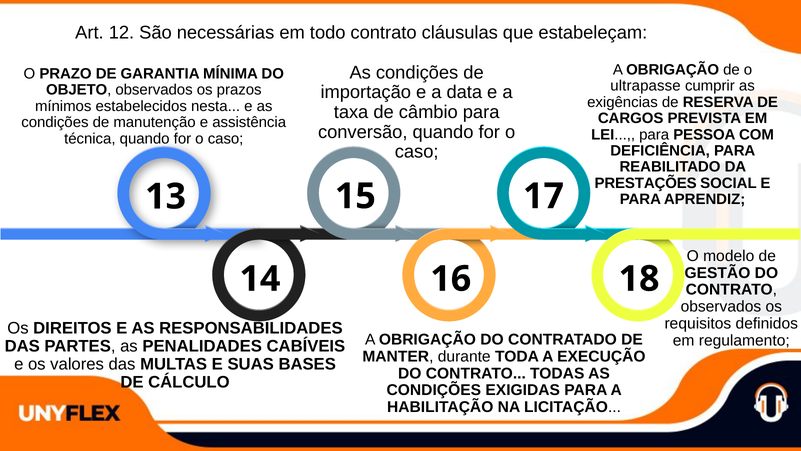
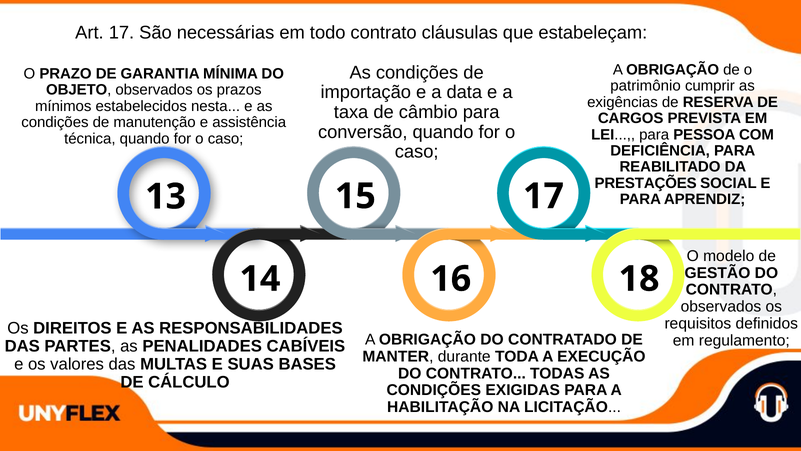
Art 12: 12 -> 17 (121, 33)
ultrapasse: ultrapasse -> patrimônio (646, 86)
